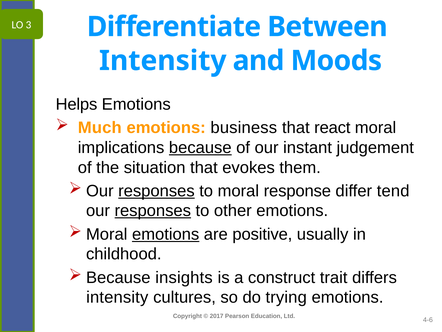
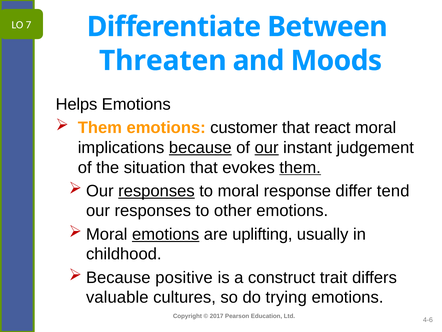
3: 3 -> 7 (29, 25)
Intensity: Intensity -> Threaten (163, 61)
Much: Much -> Them (100, 127)
business: business -> customer (244, 127)
our underline: none -> present (267, 147)
them underline: none -> present (300, 167)
responses underline: present -> none (153, 211)
positive: positive -> uplifting (262, 234)
insights: insights -> positive (184, 277)
intensity: intensity -> valuable (117, 297)
